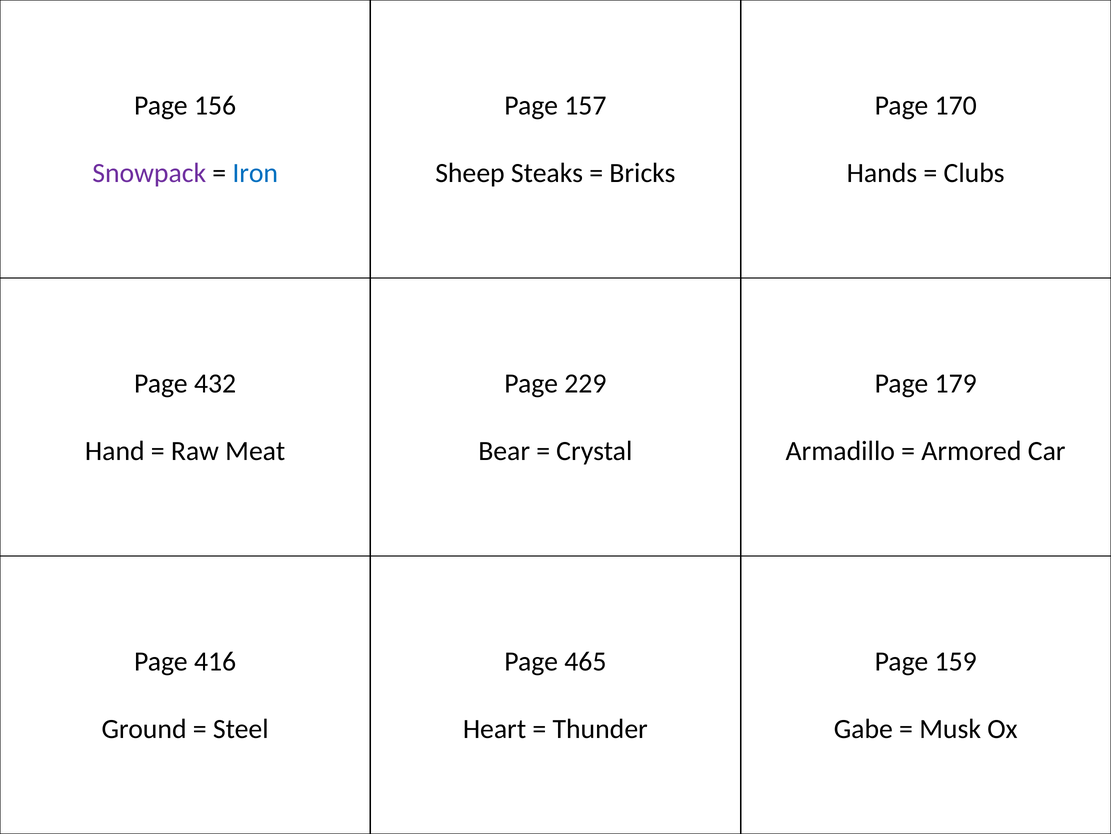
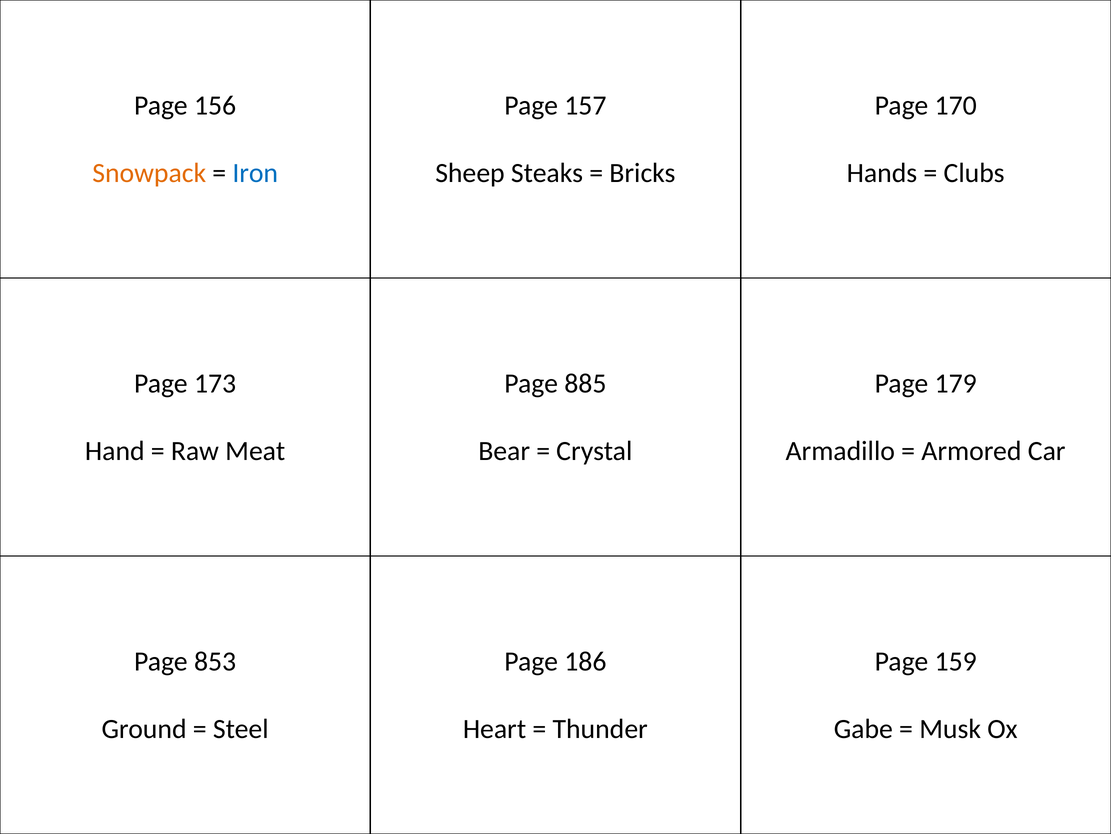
Snowpack colour: purple -> orange (149, 173)
432: 432 -> 173 (215, 383)
229: 229 -> 885 (585, 383)
416: 416 -> 853 (215, 661)
465: 465 -> 186 (585, 661)
